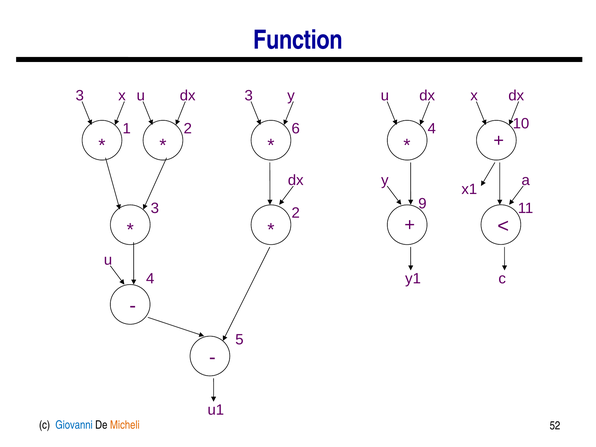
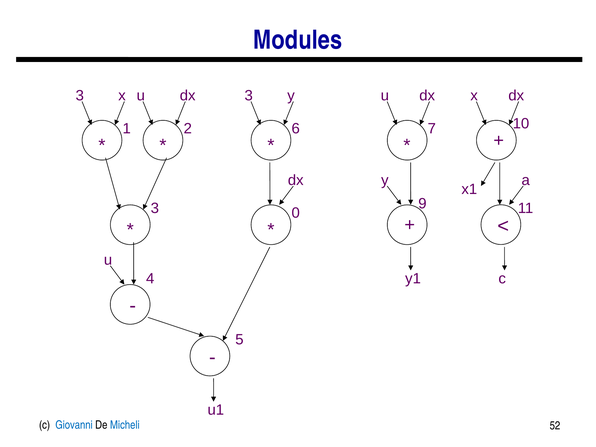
Function: Function -> Modules (298, 40)
6 4: 4 -> 7 (432, 128)
3 2: 2 -> 0 (296, 213)
Micheli colour: orange -> blue (125, 425)
